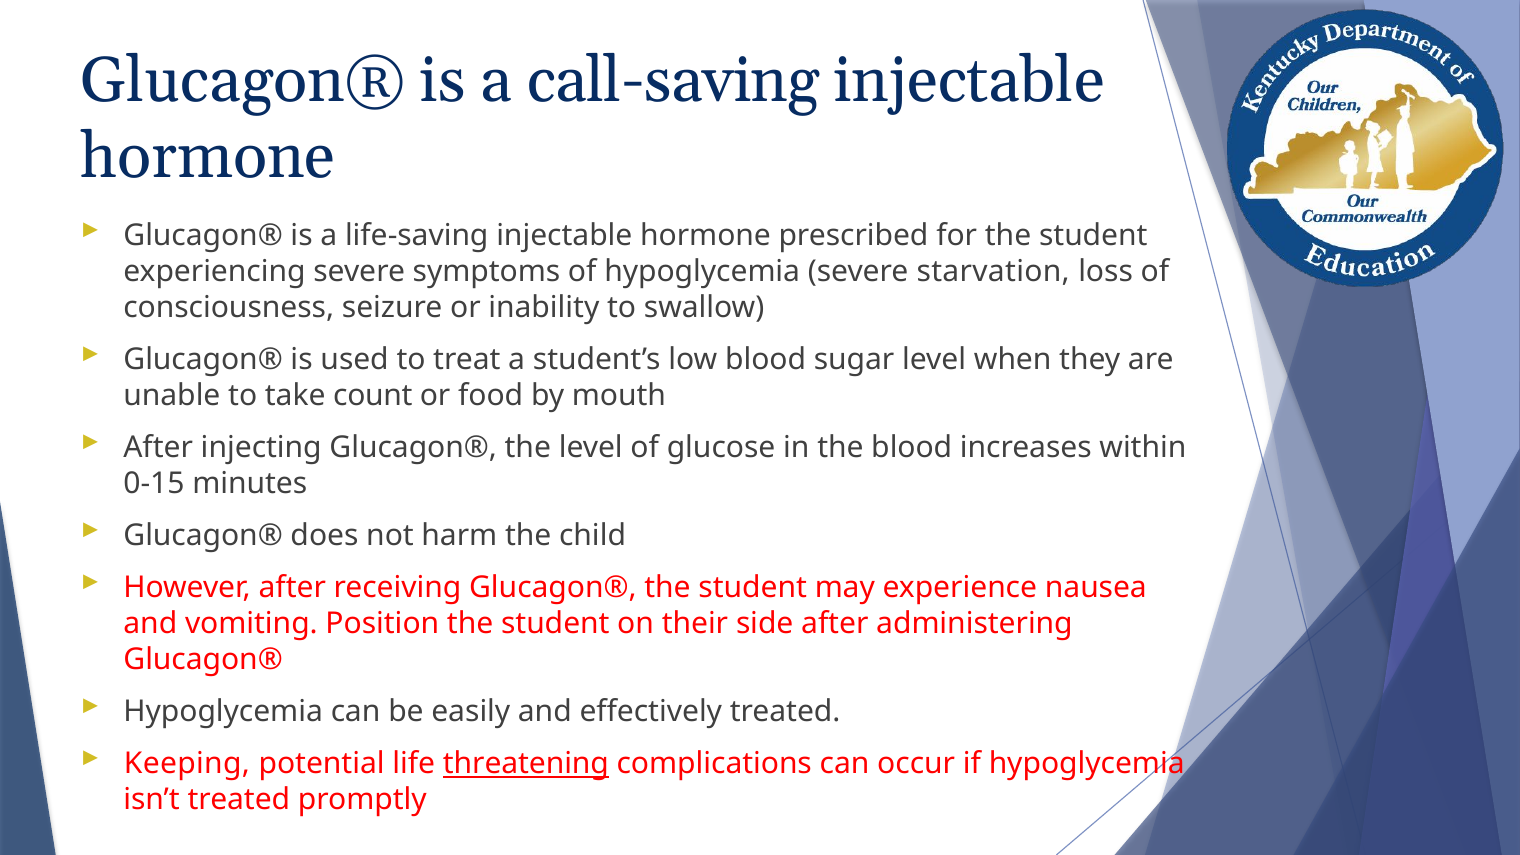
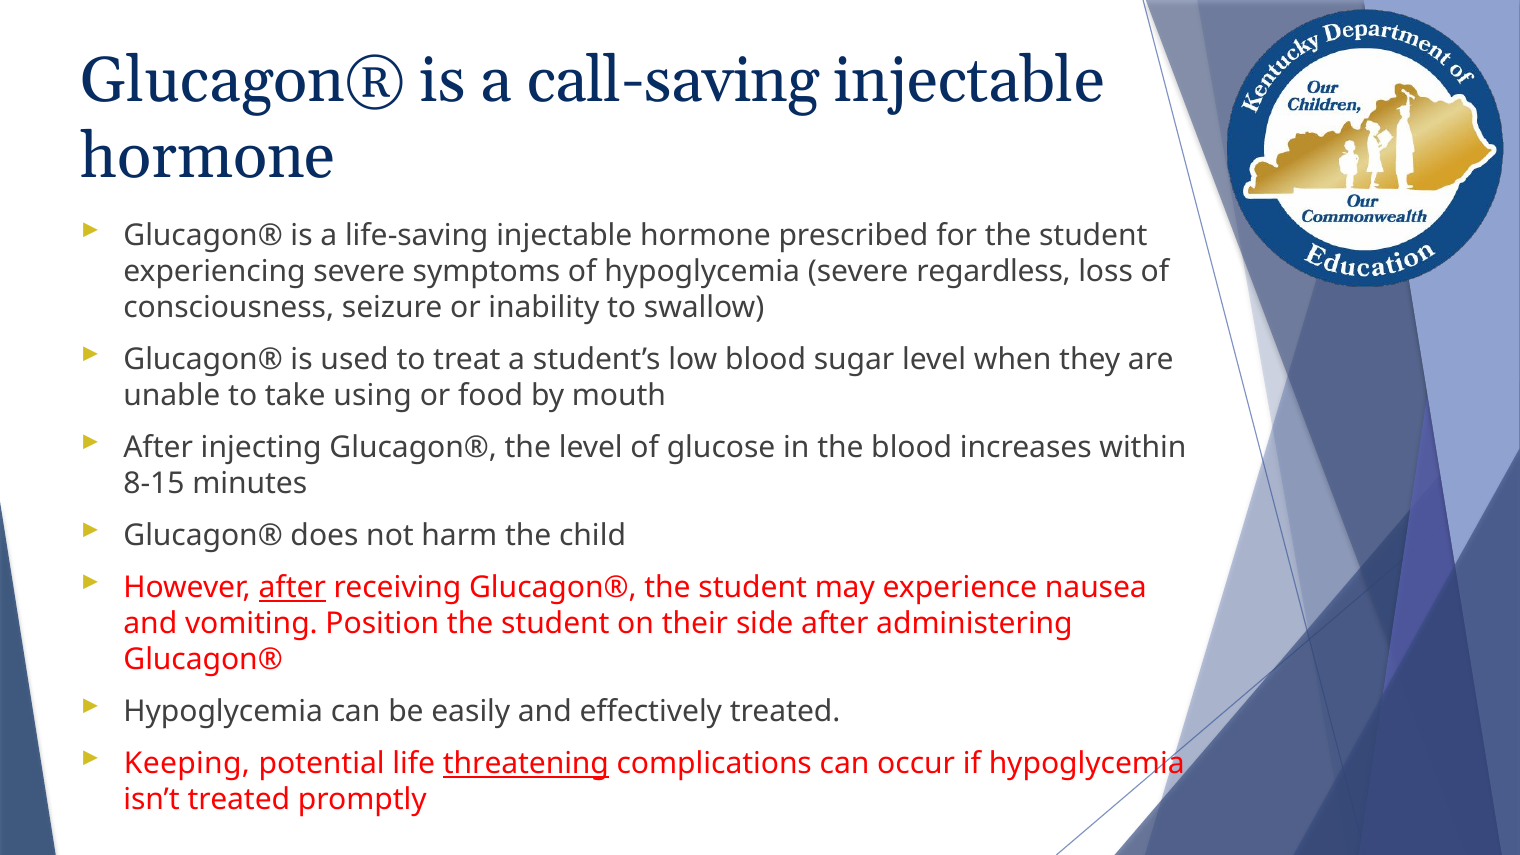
starvation: starvation -> regardless (993, 272)
count: count -> using (373, 396)
0-15: 0-15 -> 8-15 (154, 484)
after underline: none -> present (292, 588)
